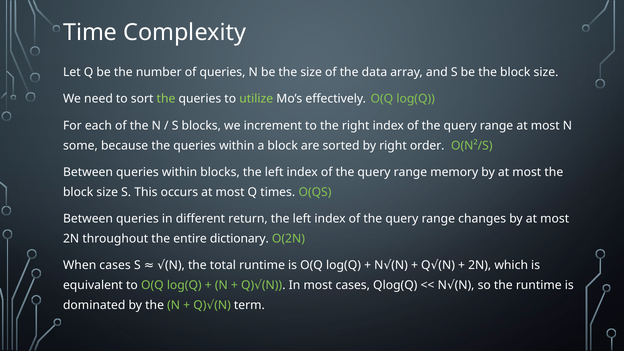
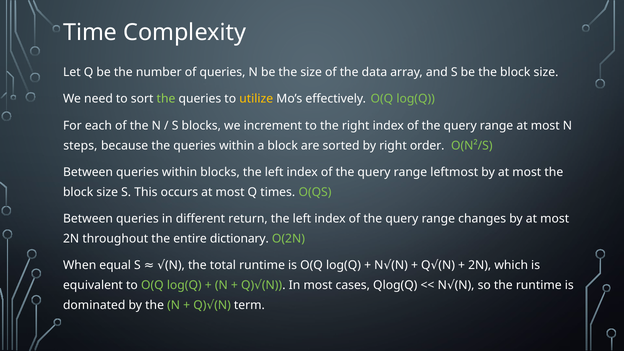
utilize colour: light green -> yellow (256, 99)
some: some -> steps (80, 146)
memory: memory -> leftmost (454, 172)
When cases: cases -> equal (115, 265)
